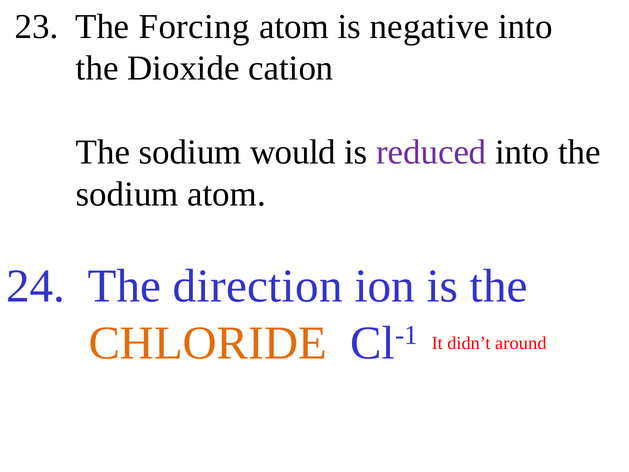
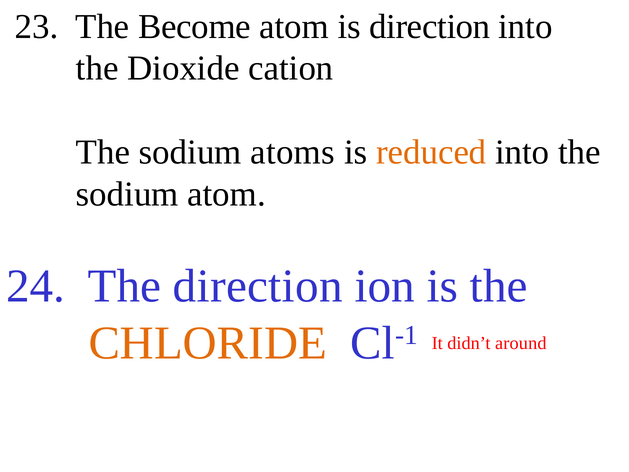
Forcing: Forcing -> Become (194, 26)
is negative: negative -> direction (430, 26)
would: would -> atoms (293, 152)
reduced colour: purple -> orange (431, 152)
